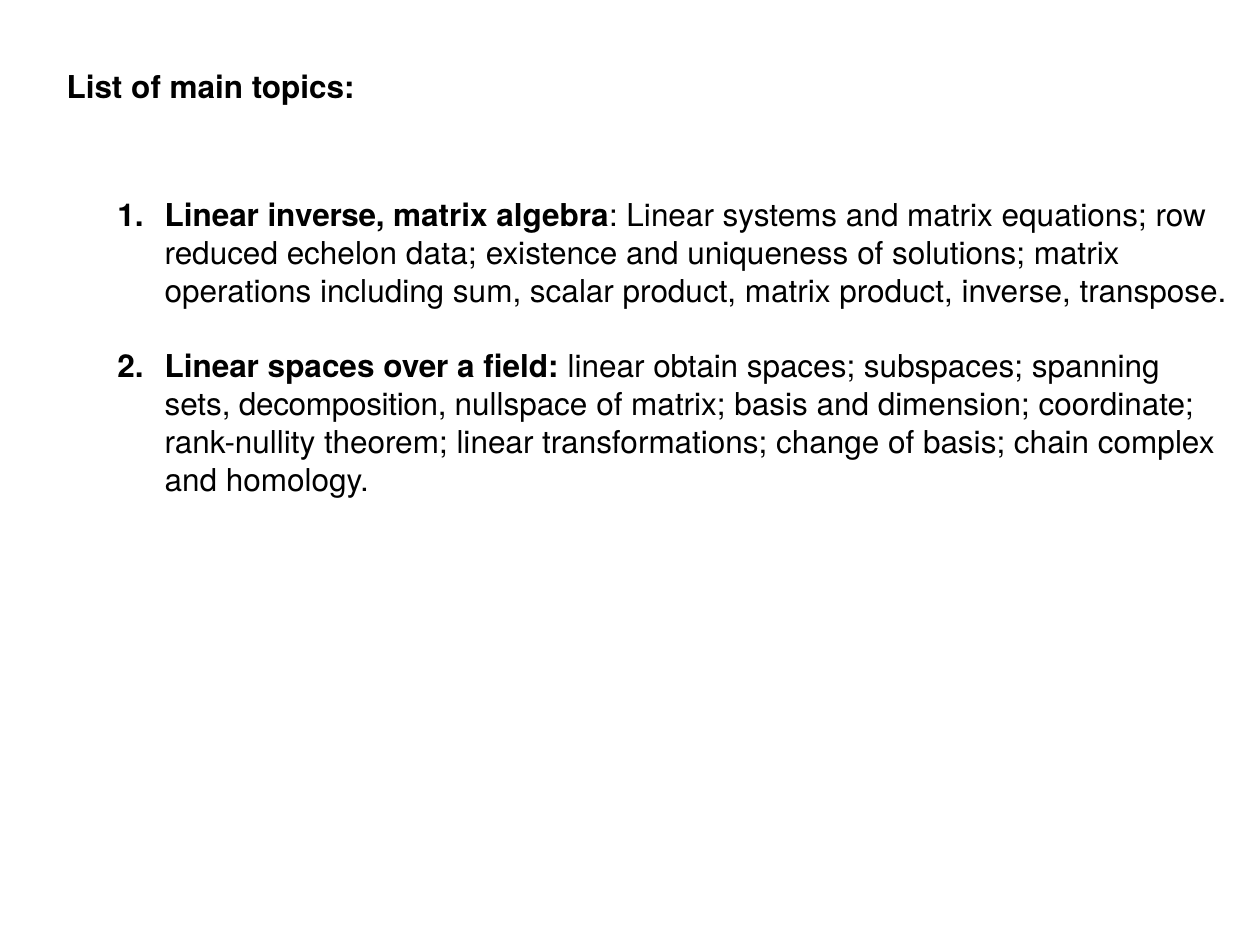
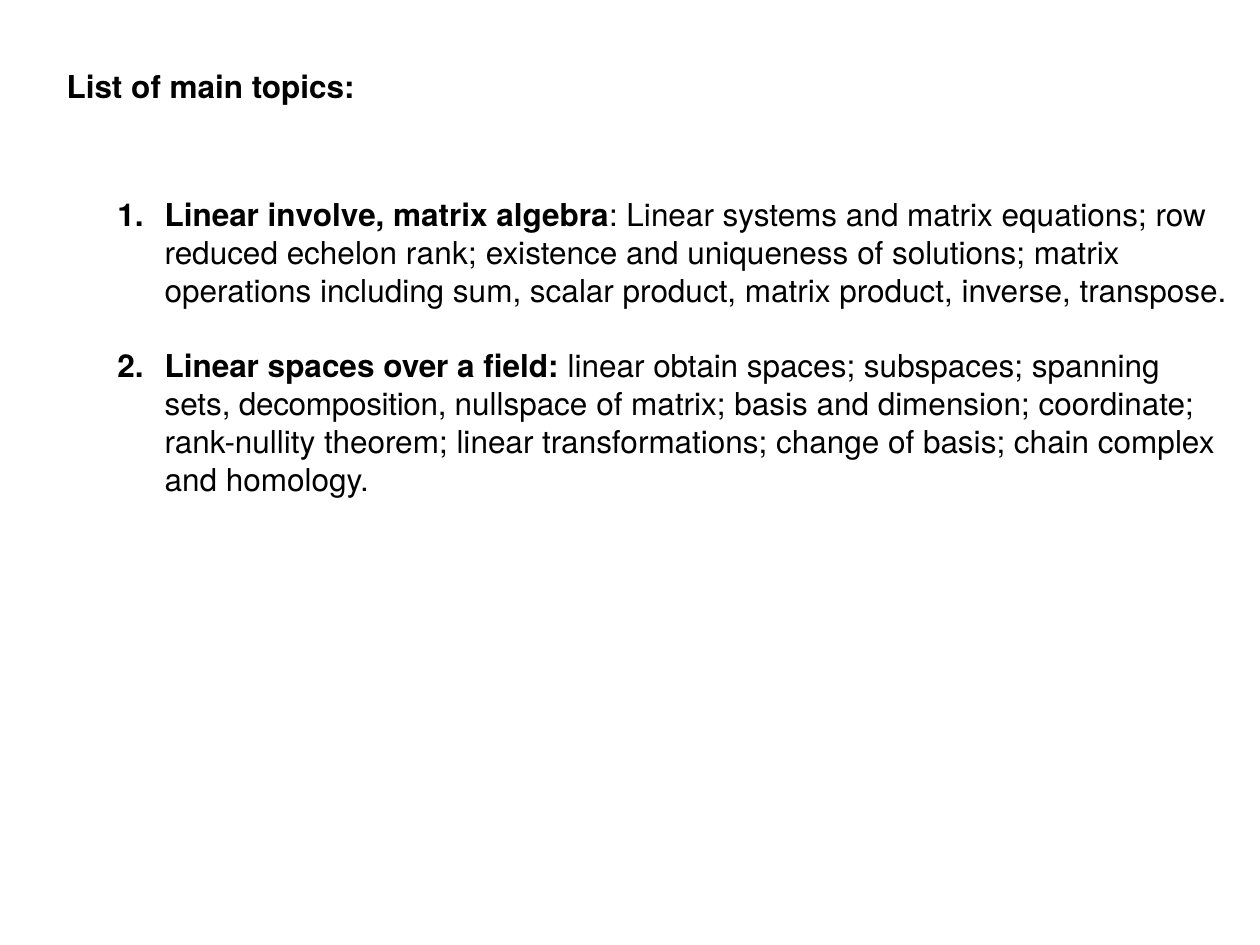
Linear inverse: inverse -> involve (326, 216)
data: data -> rank (441, 254)
